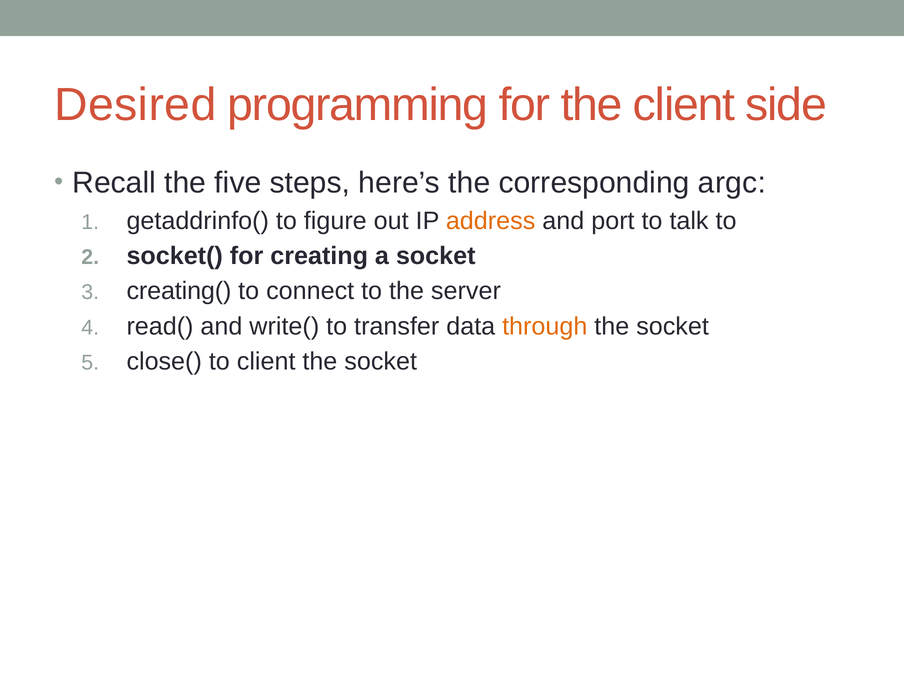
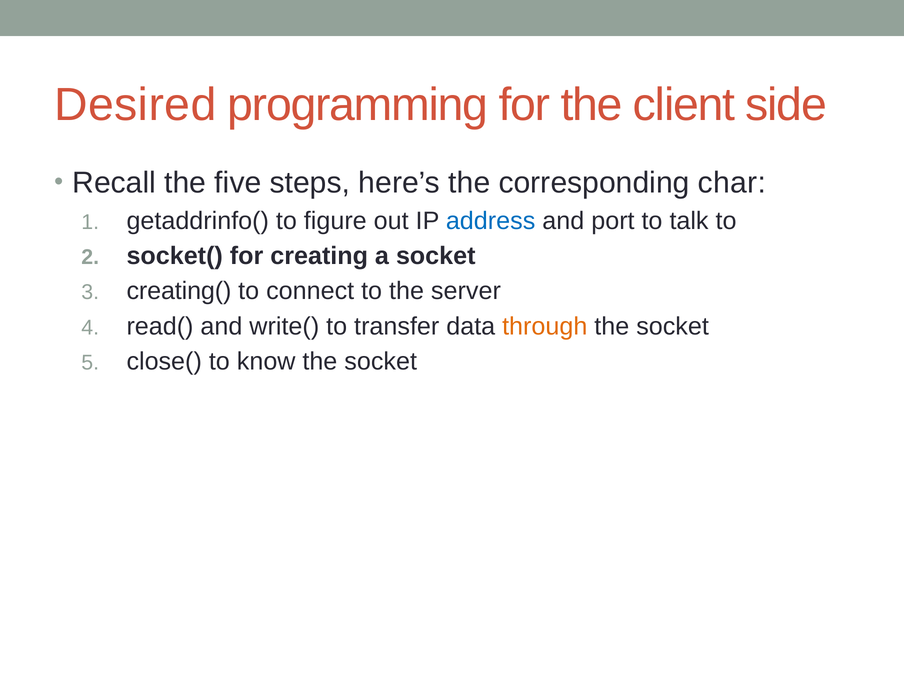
argc: argc -> char (732, 183)
address colour: orange -> blue (491, 221)
to client: client -> know (266, 361)
